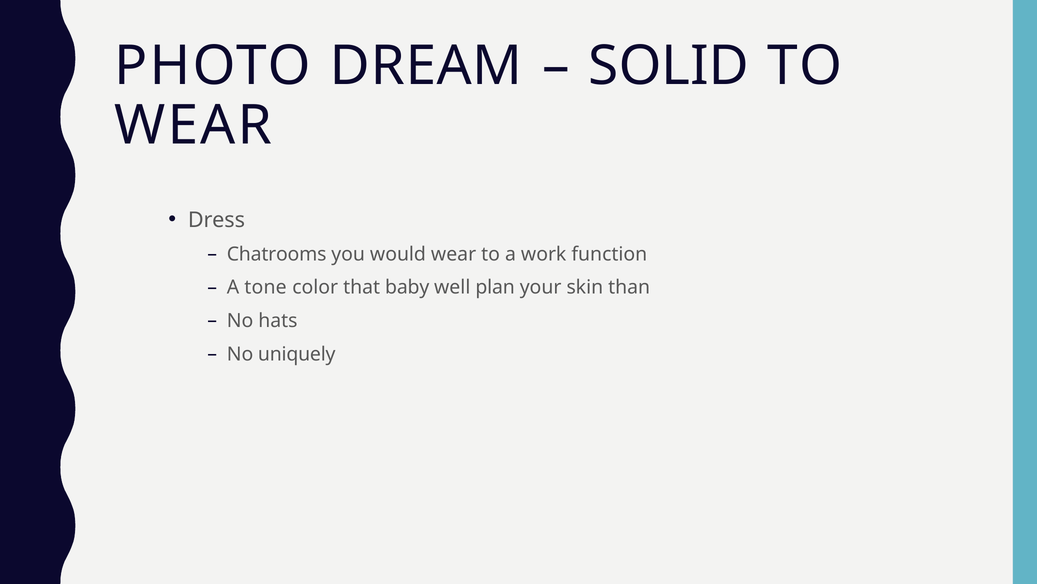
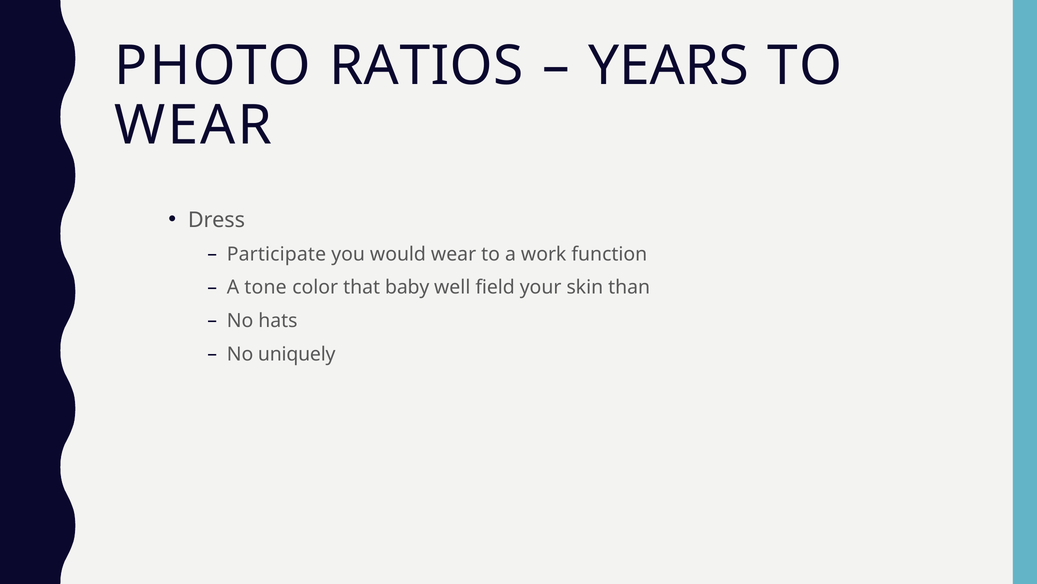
DREAM: DREAM -> RATIOS (426, 66)
SOLID: SOLID -> YEARS (669, 66)
Chatrooms: Chatrooms -> Participate (276, 254)
plan: plan -> field (495, 287)
